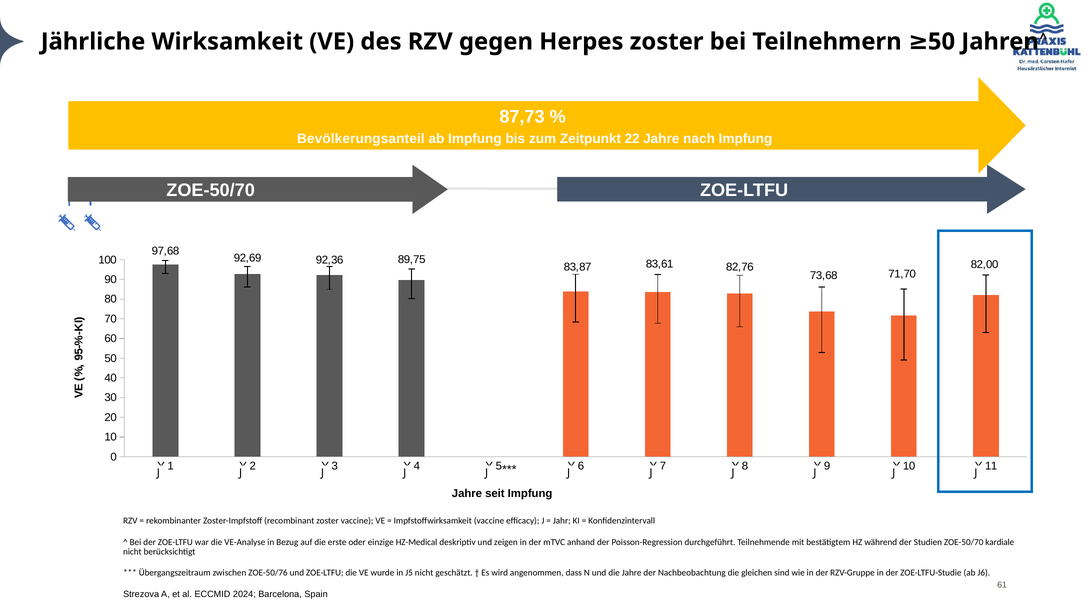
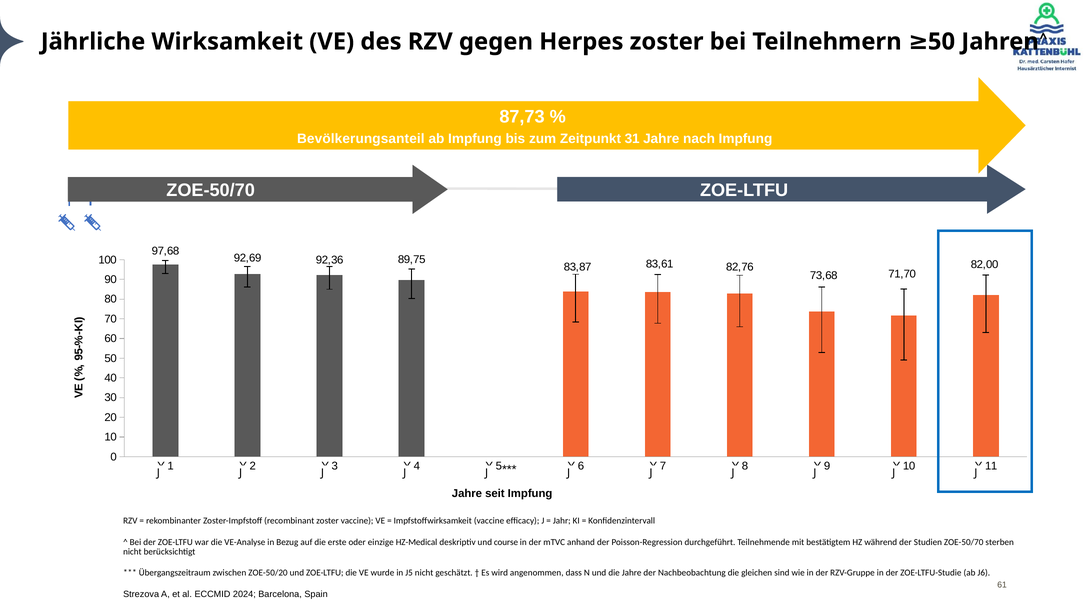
22: 22 -> 31 (632, 139)
zeigen: zeigen -> course (506, 542)
kardiale: kardiale -> sterben (1000, 542)
ZOE-50/76: ZOE-50/76 -> ZOE-50/20 (268, 573)
